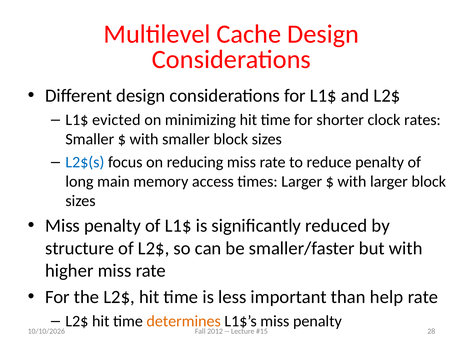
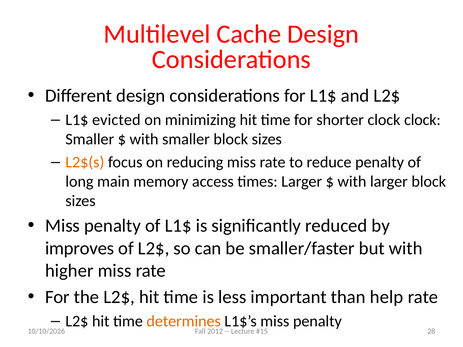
clock rates: rates -> clock (422, 120)
L2$(s colour: blue -> orange (85, 162)
structure: structure -> improves (80, 248)
